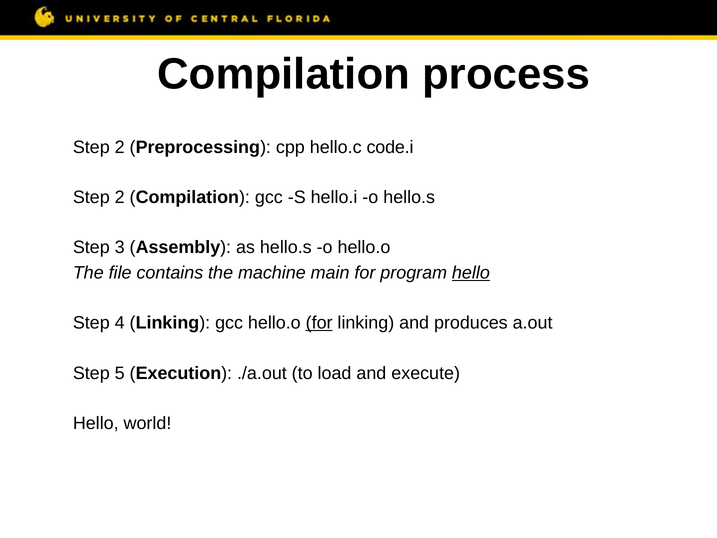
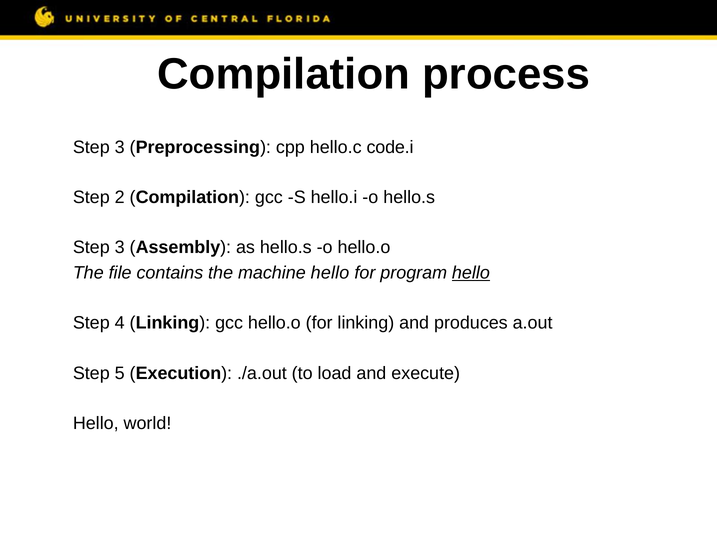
2: 2 -> 3 (120, 147)
machine main: main -> hello (330, 273)
for underline: present -> none (319, 323)
